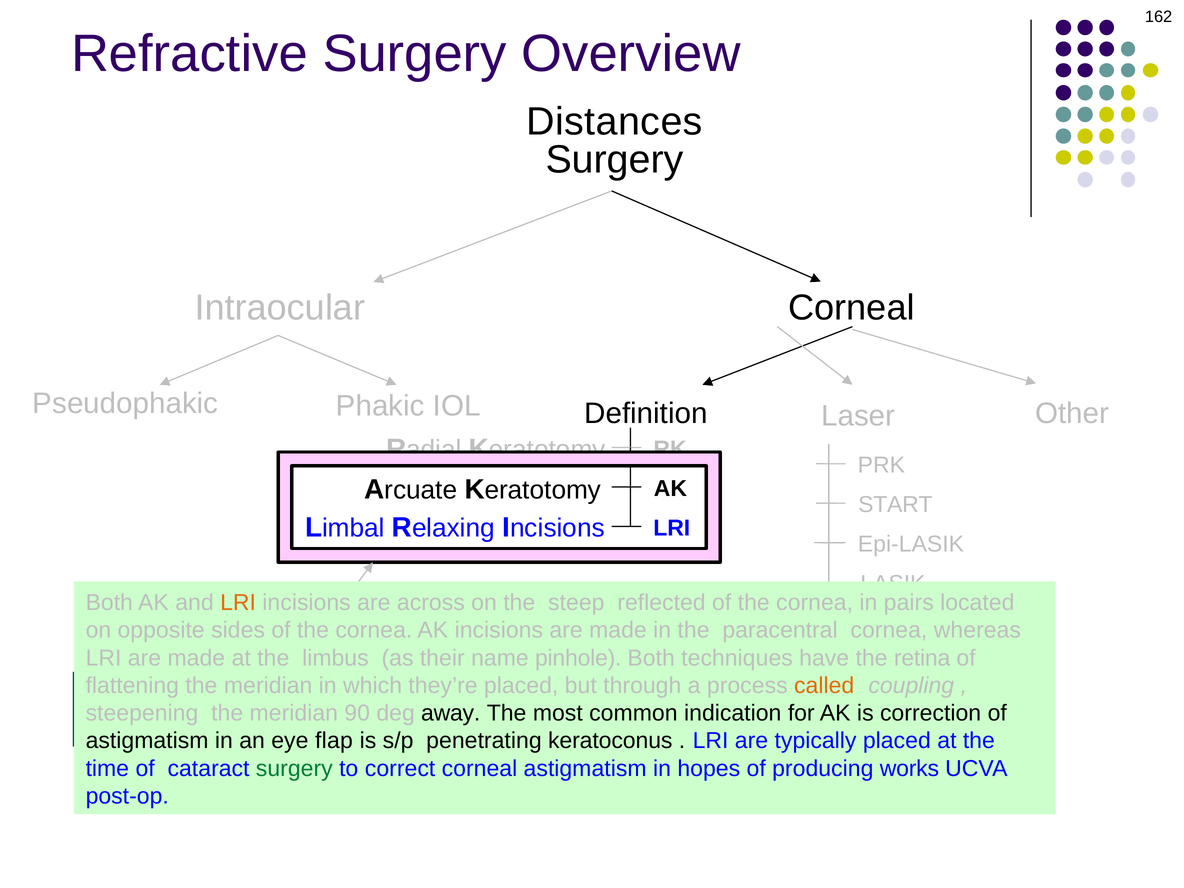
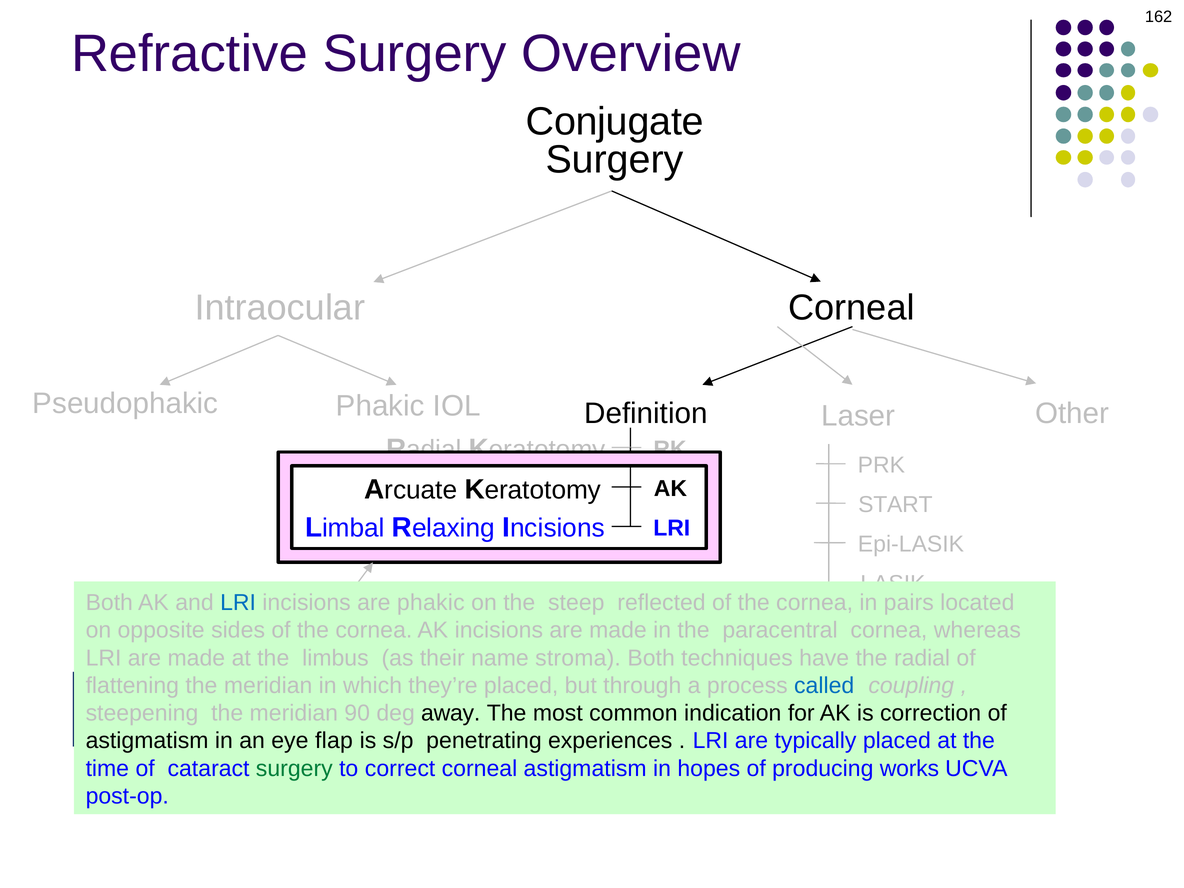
Distances: Distances -> Conjugate (615, 122)
LRI colour: orange -> blue (238, 603)
are across: across -> phakic (431, 603)
pinhole: pinhole -> stroma (578, 658)
the retina: retina -> radial (922, 658)
called colour: orange -> blue (824, 686)
keratoconus: keratoconus -> experiences (610, 741)
